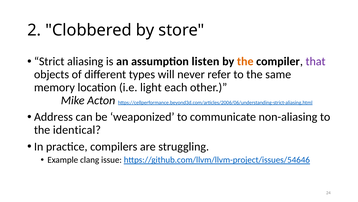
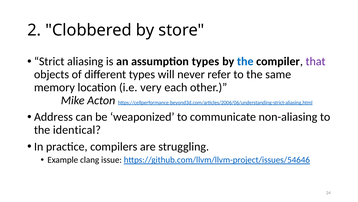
assumption listen: listen -> types (205, 61)
the colour: orange -> blue (245, 61)
light: light -> very (151, 87)
